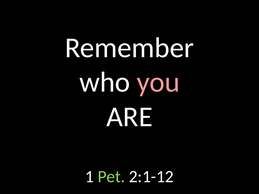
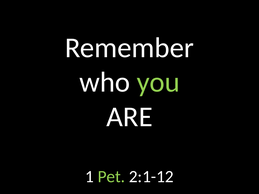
you colour: pink -> light green (158, 82)
